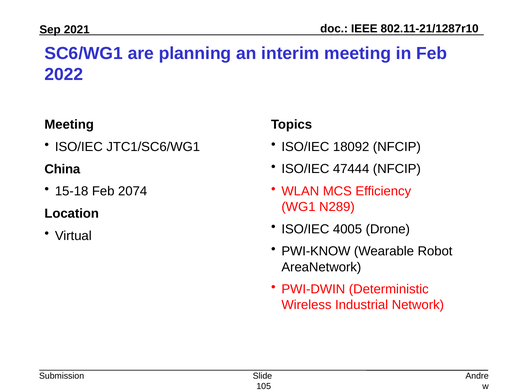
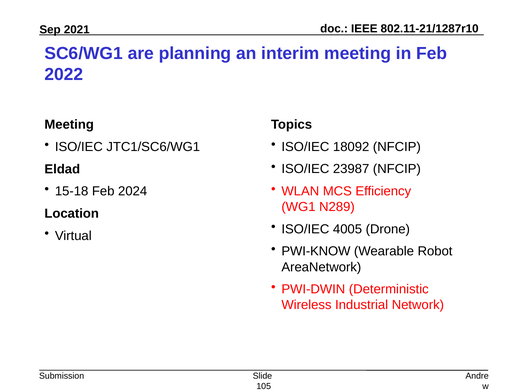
47444: 47444 -> 23987 (351, 169)
China: China -> Eldad (62, 169)
2074: 2074 -> 2024 (133, 191)
